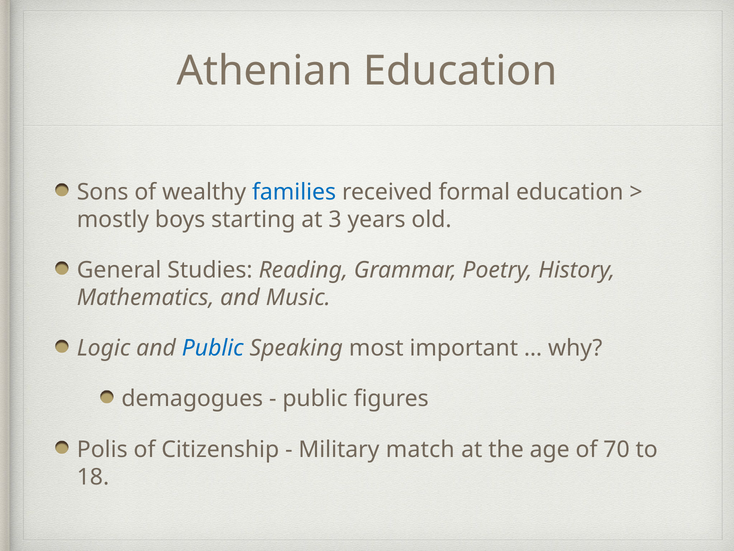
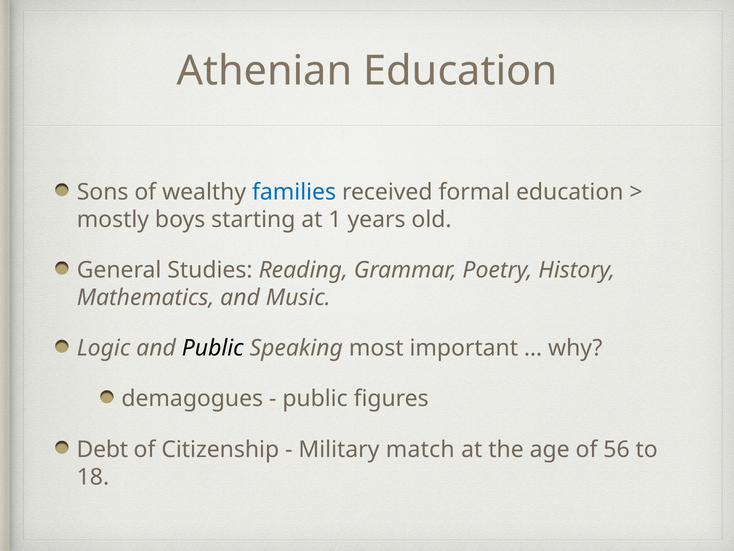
3: 3 -> 1 (335, 219)
Public colour: blue -> black (213, 348)
Polis: Polis -> Debt (102, 449)
70: 70 -> 56 (617, 449)
